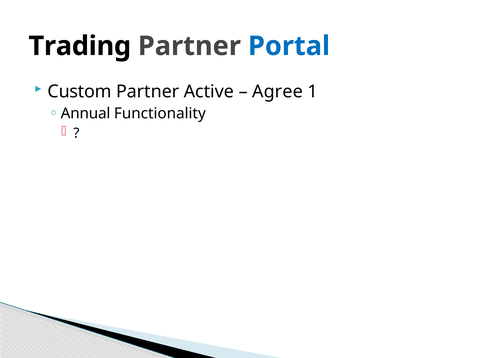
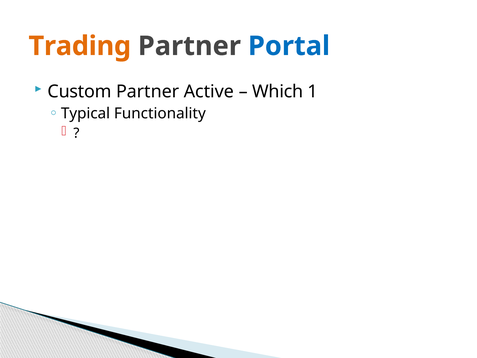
Trading colour: black -> orange (80, 46)
Agree: Agree -> Which (278, 92)
Annual: Annual -> Typical (86, 113)
